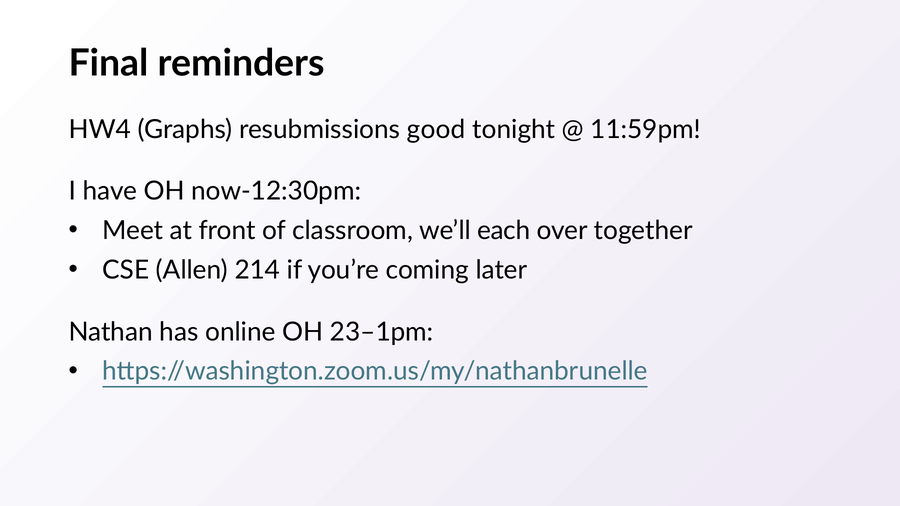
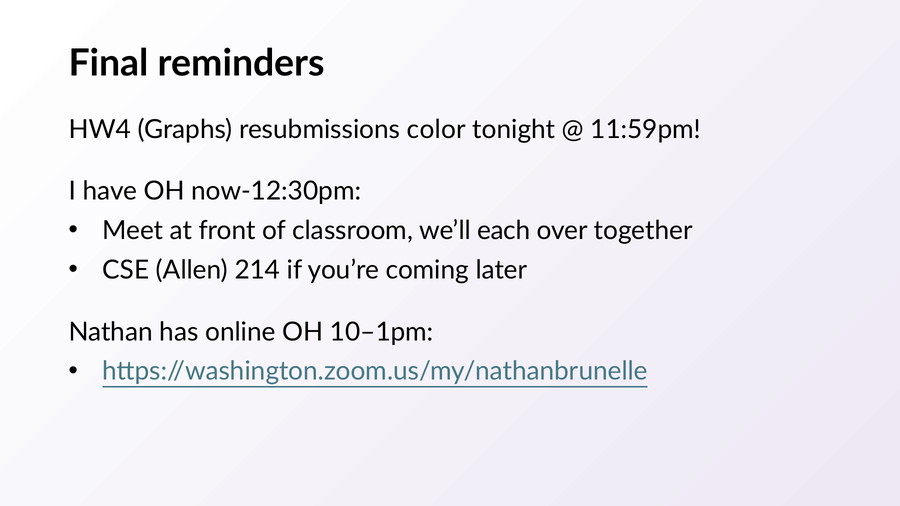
good: good -> color (436, 130)
23–1pm: 23–1pm -> 10–1pm (382, 332)
